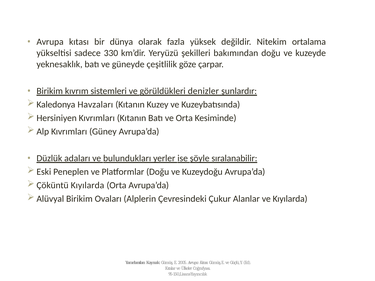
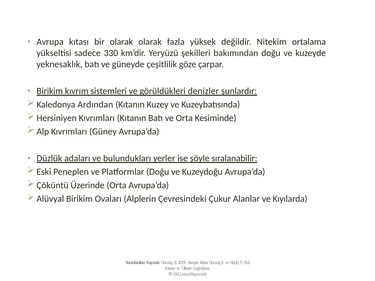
bir dünya: dünya -> olarak (121, 42)
Havzaları: Havzaları -> Ardından (95, 105)
Çöküntü Kıyılarda: Kıyılarda -> Üzerinde (88, 185)
